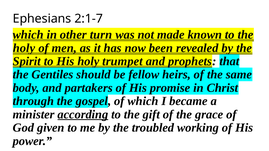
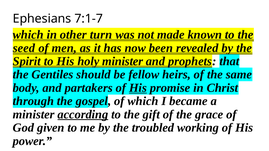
2:1-7: 2:1-7 -> 7:1-7 (89, 19)
holy: holy -> seed (24, 48)
holy trumpet: trumpet -> minister (123, 61)
His underline: none -> present (138, 88)
